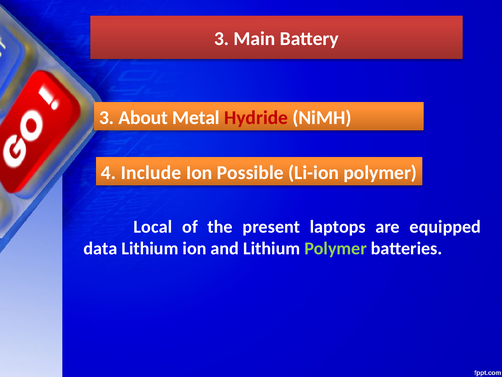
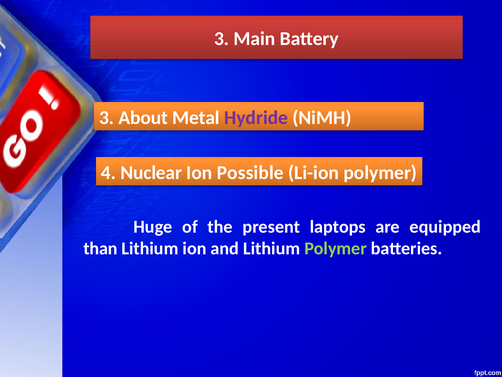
Hydride colour: red -> purple (256, 117)
Include: Include -> Nuclear (151, 172)
Local: Local -> Huge (153, 226)
data: data -> than (100, 248)
